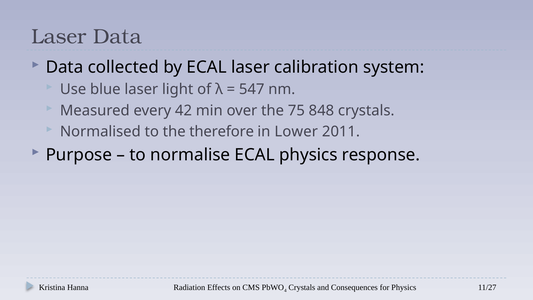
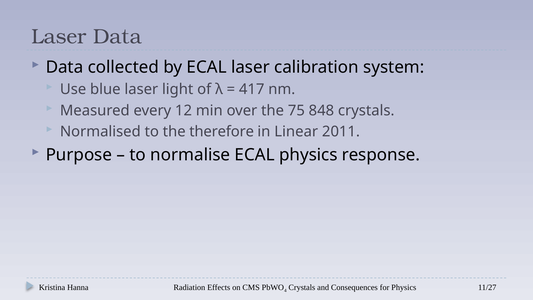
547: 547 -> 417 (252, 89)
42: 42 -> 12 (183, 110)
Lower: Lower -> Linear (296, 131)
